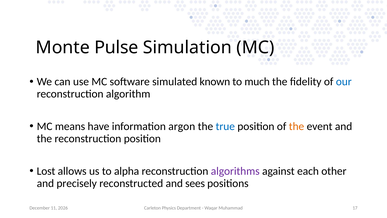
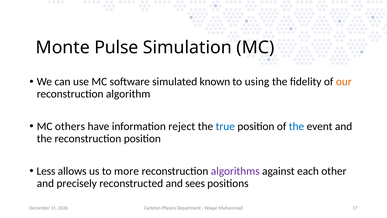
much: much -> using (257, 82)
our colour: blue -> orange (344, 82)
means: means -> others (70, 126)
argon: argon -> reject (182, 126)
the colour: orange -> blue (297, 126)
Lost: Lost -> Less (46, 171)
alpha: alpha -> more (127, 171)
